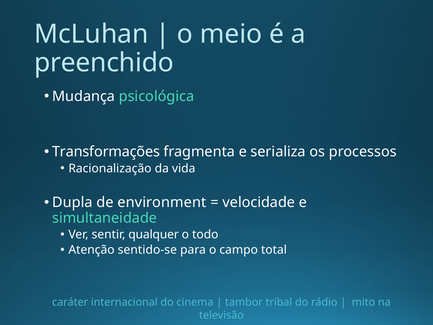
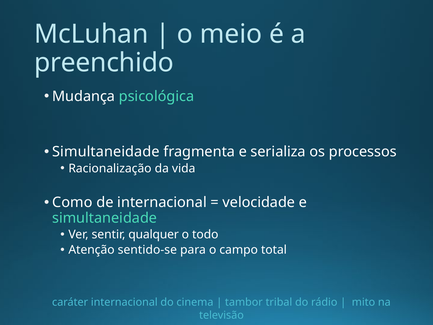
Transformações: Transformações -> Simultaneidade (106, 152)
Dupla: Dupla -> Como (72, 202)
de environment: environment -> internacional (162, 202)
